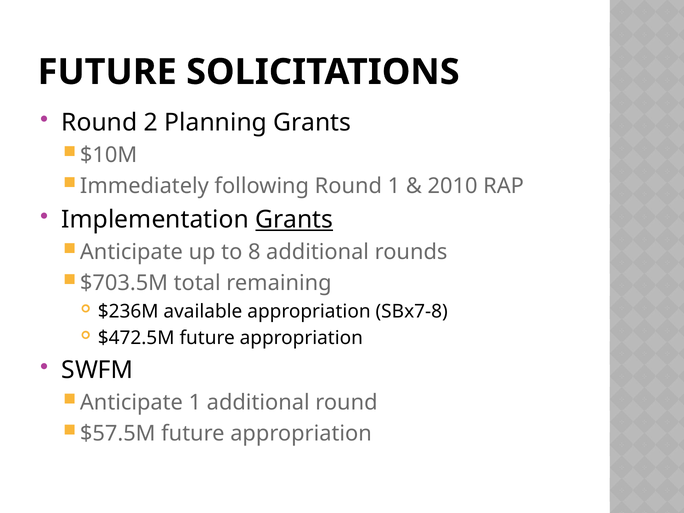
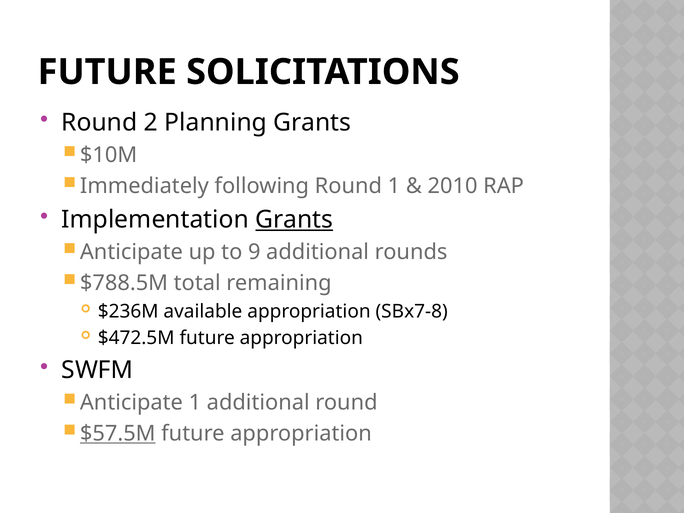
8: 8 -> 9 (254, 252)
$703.5M: $703.5M -> $788.5M (124, 283)
$57.5M underline: none -> present (118, 434)
